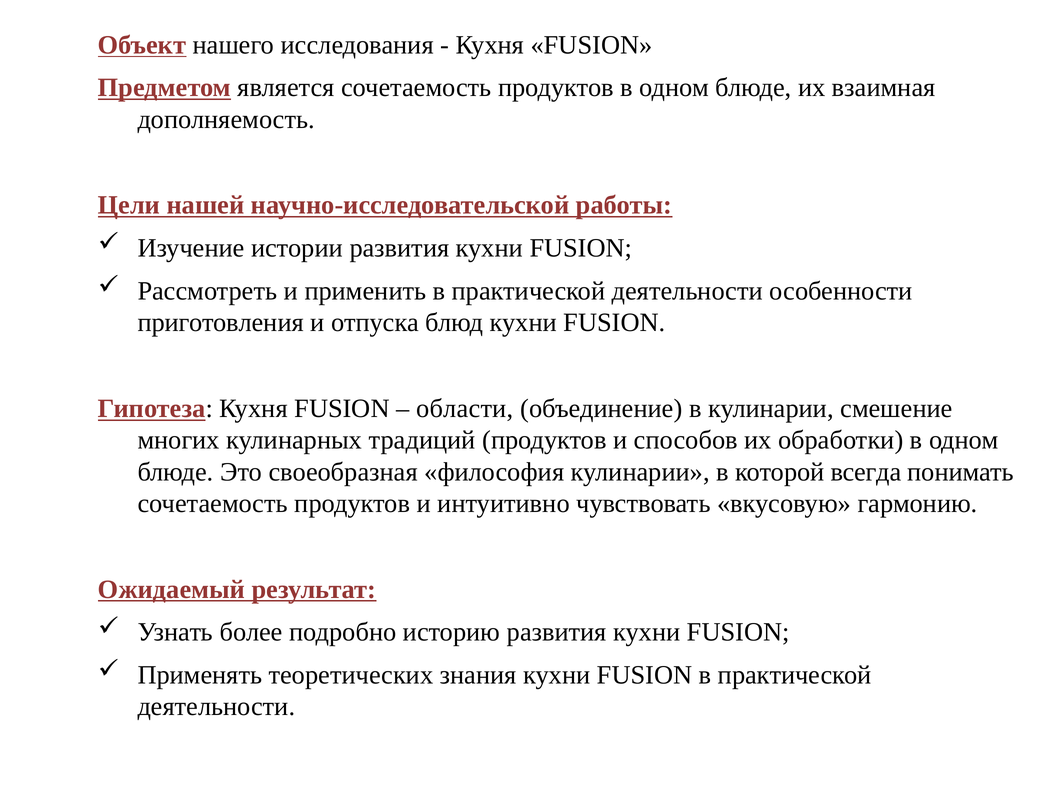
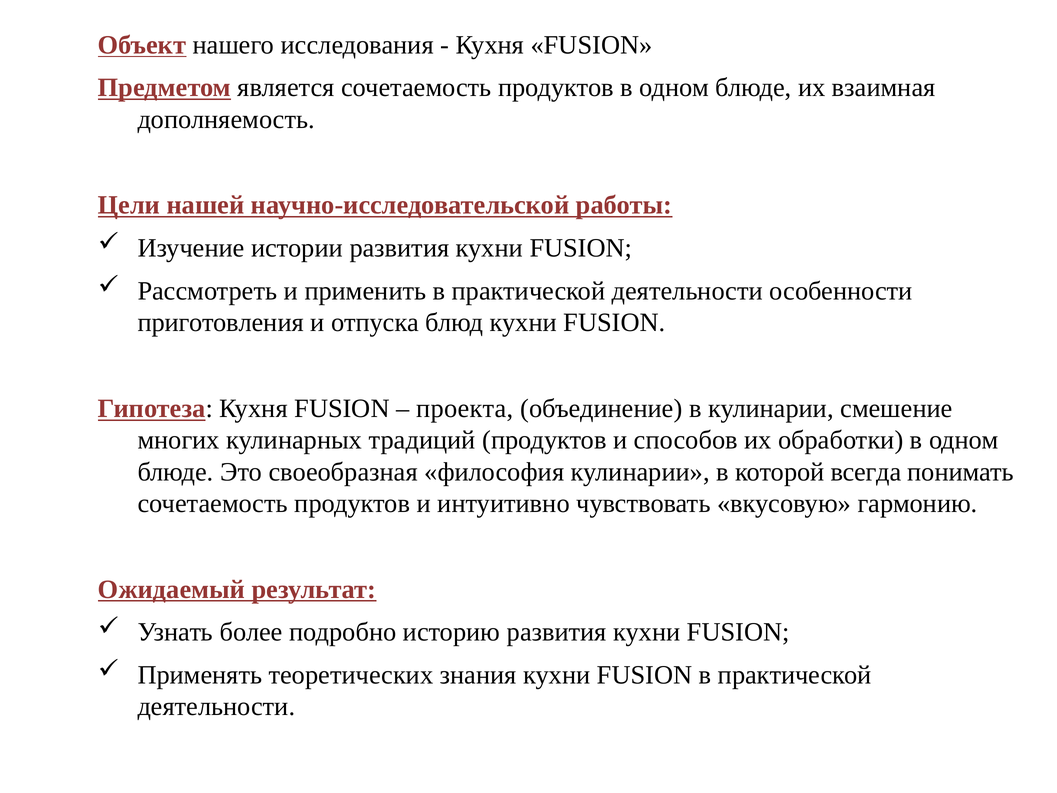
области: области -> проекта (465, 408)
